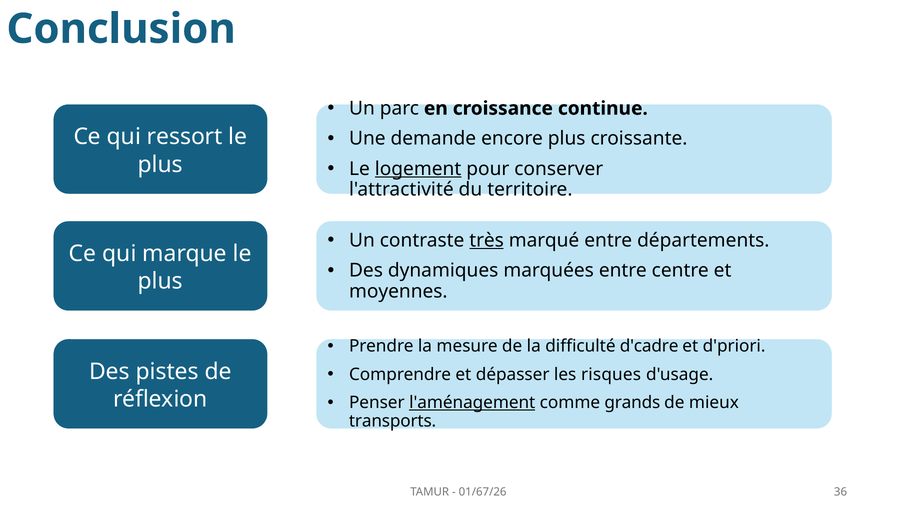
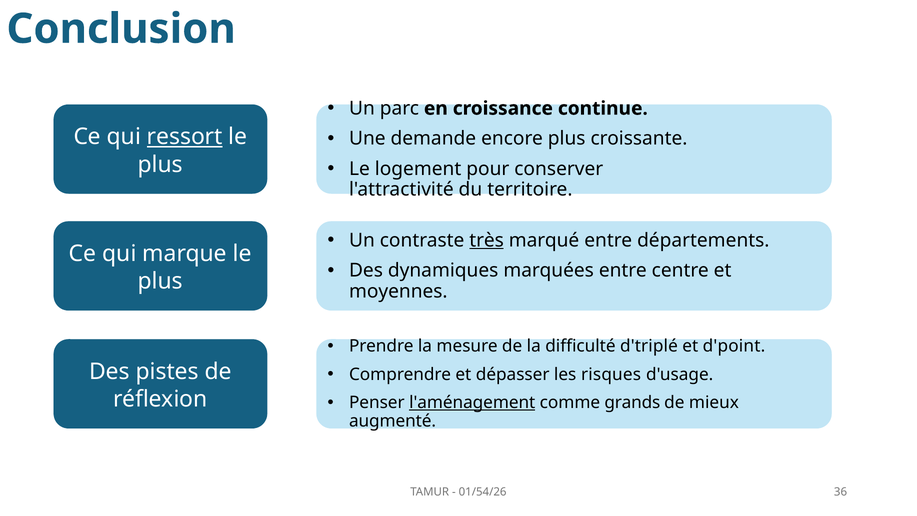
ressort underline: none -> present (185, 137)
logement underline: present -> none (418, 169)
d'cadre: d'cadre -> d'triplé (649, 346)
d'priori: d'priori -> d'point (734, 346)
transports: transports -> augmenté (393, 421)
01/67/26: 01/67/26 -> 01/54/26 (483, 492)
